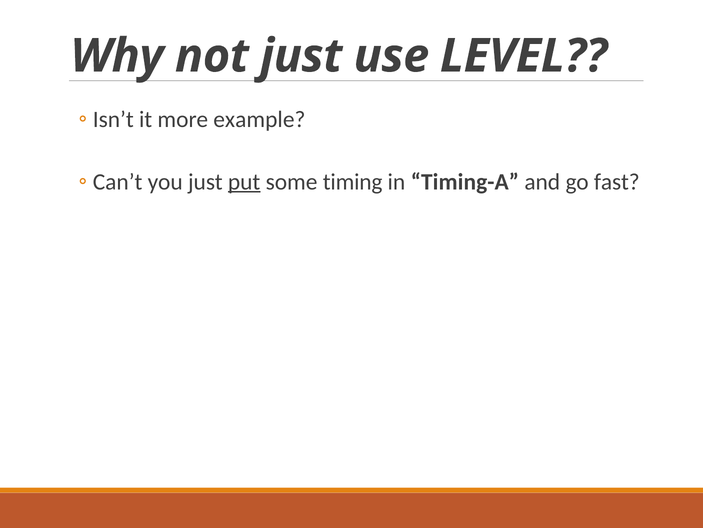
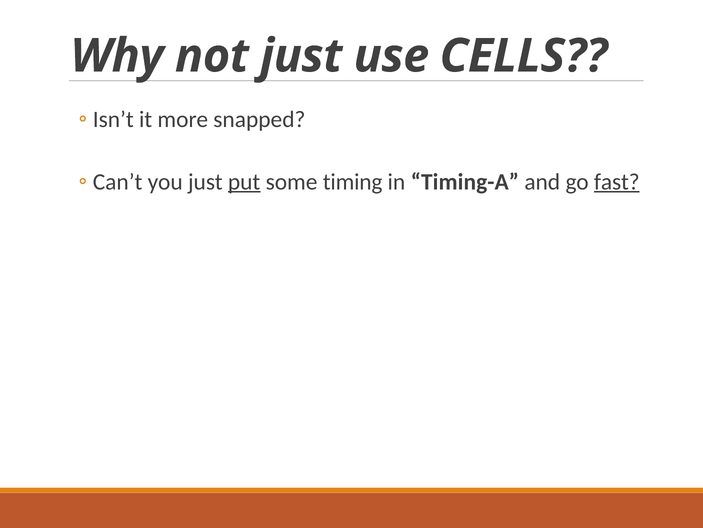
LEVEL: LEVEL -> CELLS (523, 56)
example: example -> snapped (259, 119)
fast underline: none -> present (617, 182)
